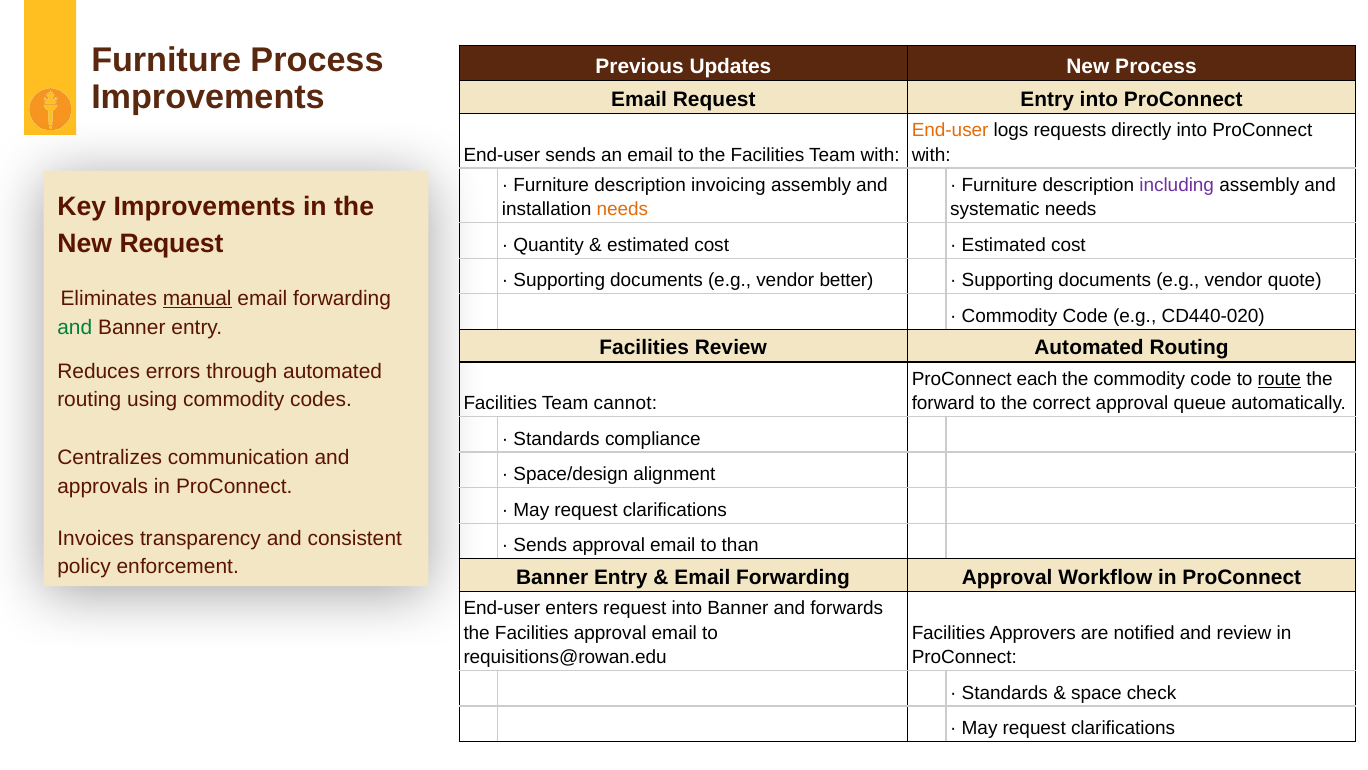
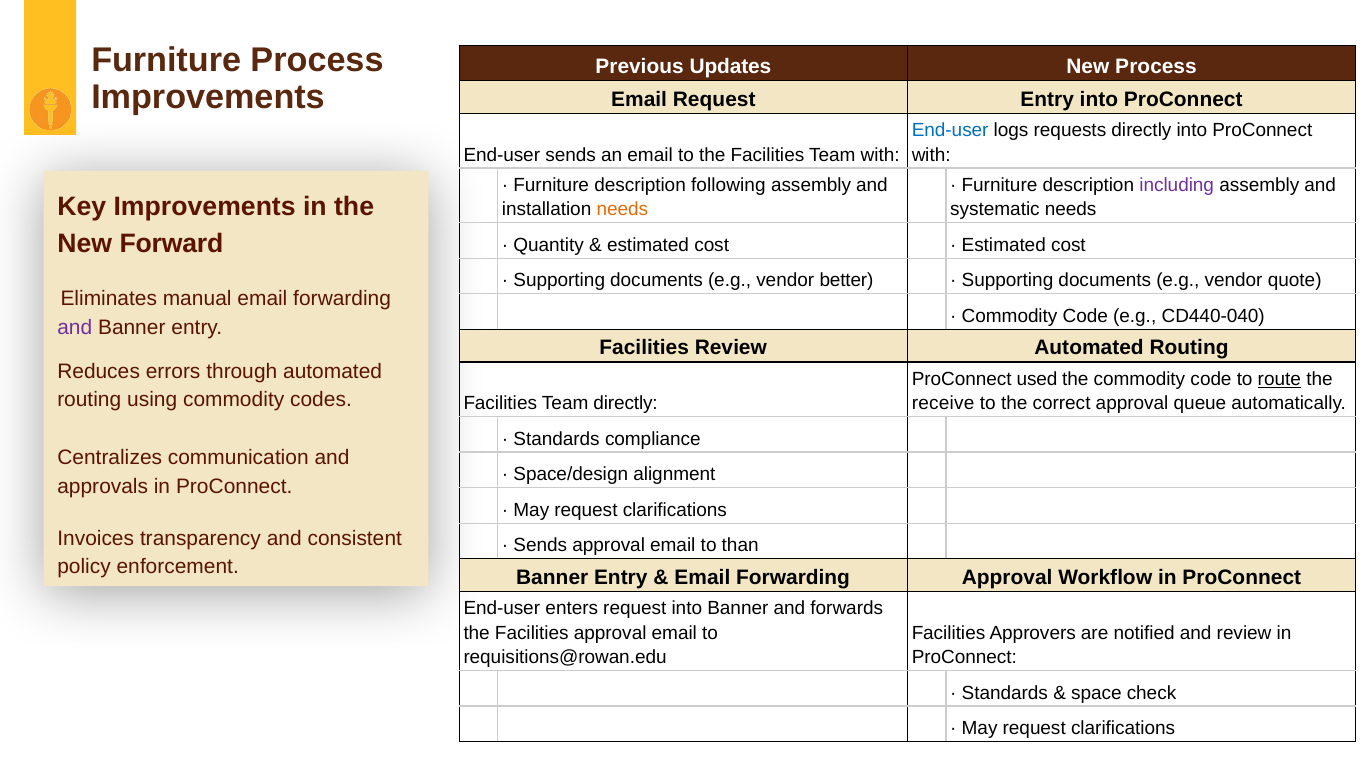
End-user colour: orange -> blue (950, 130)
invoicing: invoicing -> following (728, 185)
New Request: Request -> Forward (171, 244)
manual underline: present -> none (197, 298)
CD440-020: CD440-020 -> CD440-040 (1213, 316)
and colour: green -> purple (75, 327)
each: each -> used (1037, 379)
Team cannot: cannot -> directly (626, 403)
forward: forward -> receive (943, 403)
